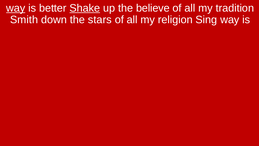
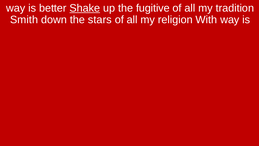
way underline: present -> none (16, 8)
believe: believe -> fugitive (153, 8)
Sing: Sing -> With (206, 20)
